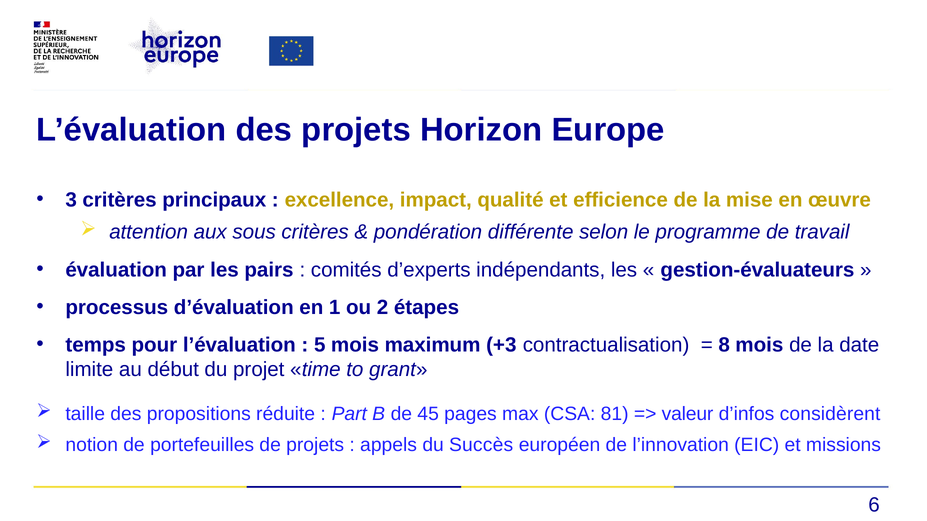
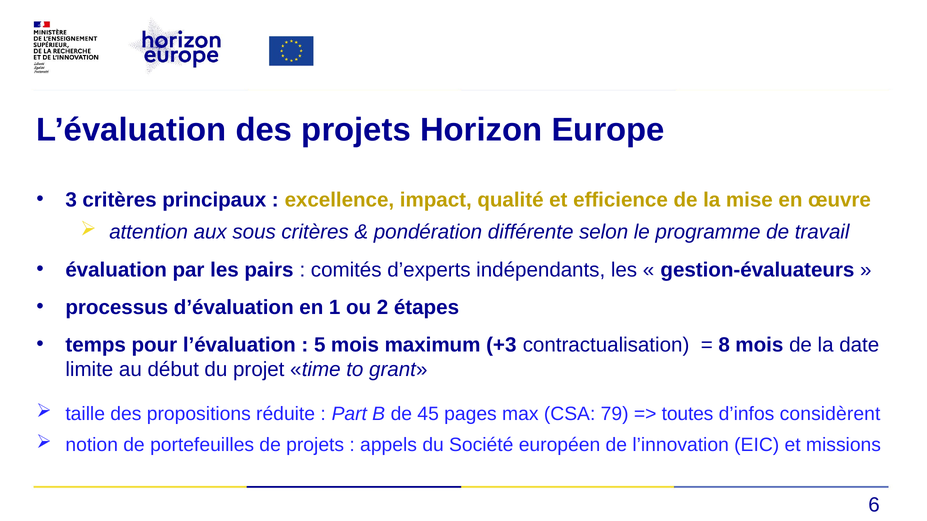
81: 81 -> 79 (615, 414)
valeur: valeur -> toutes (688, 414)
Succès: Succès -> Société (481, 445)
